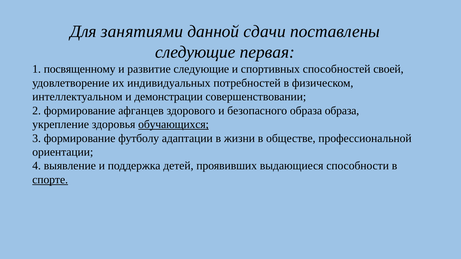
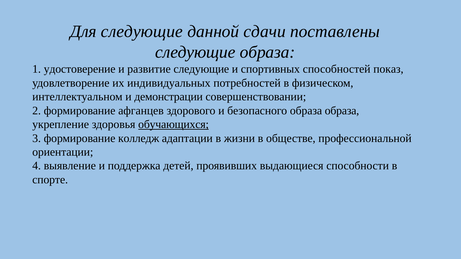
Для занятиями: занятиями -> следующие (142, 32)
следующие первая: первая -> образа (268, 52)
посвященному: посвященному -> удостоверение (80, 69)
своей: своей -> показ (388, 69)
футболу: футболу -> колледж (139, 138)
спорте underline: present -> none (50, 180)
